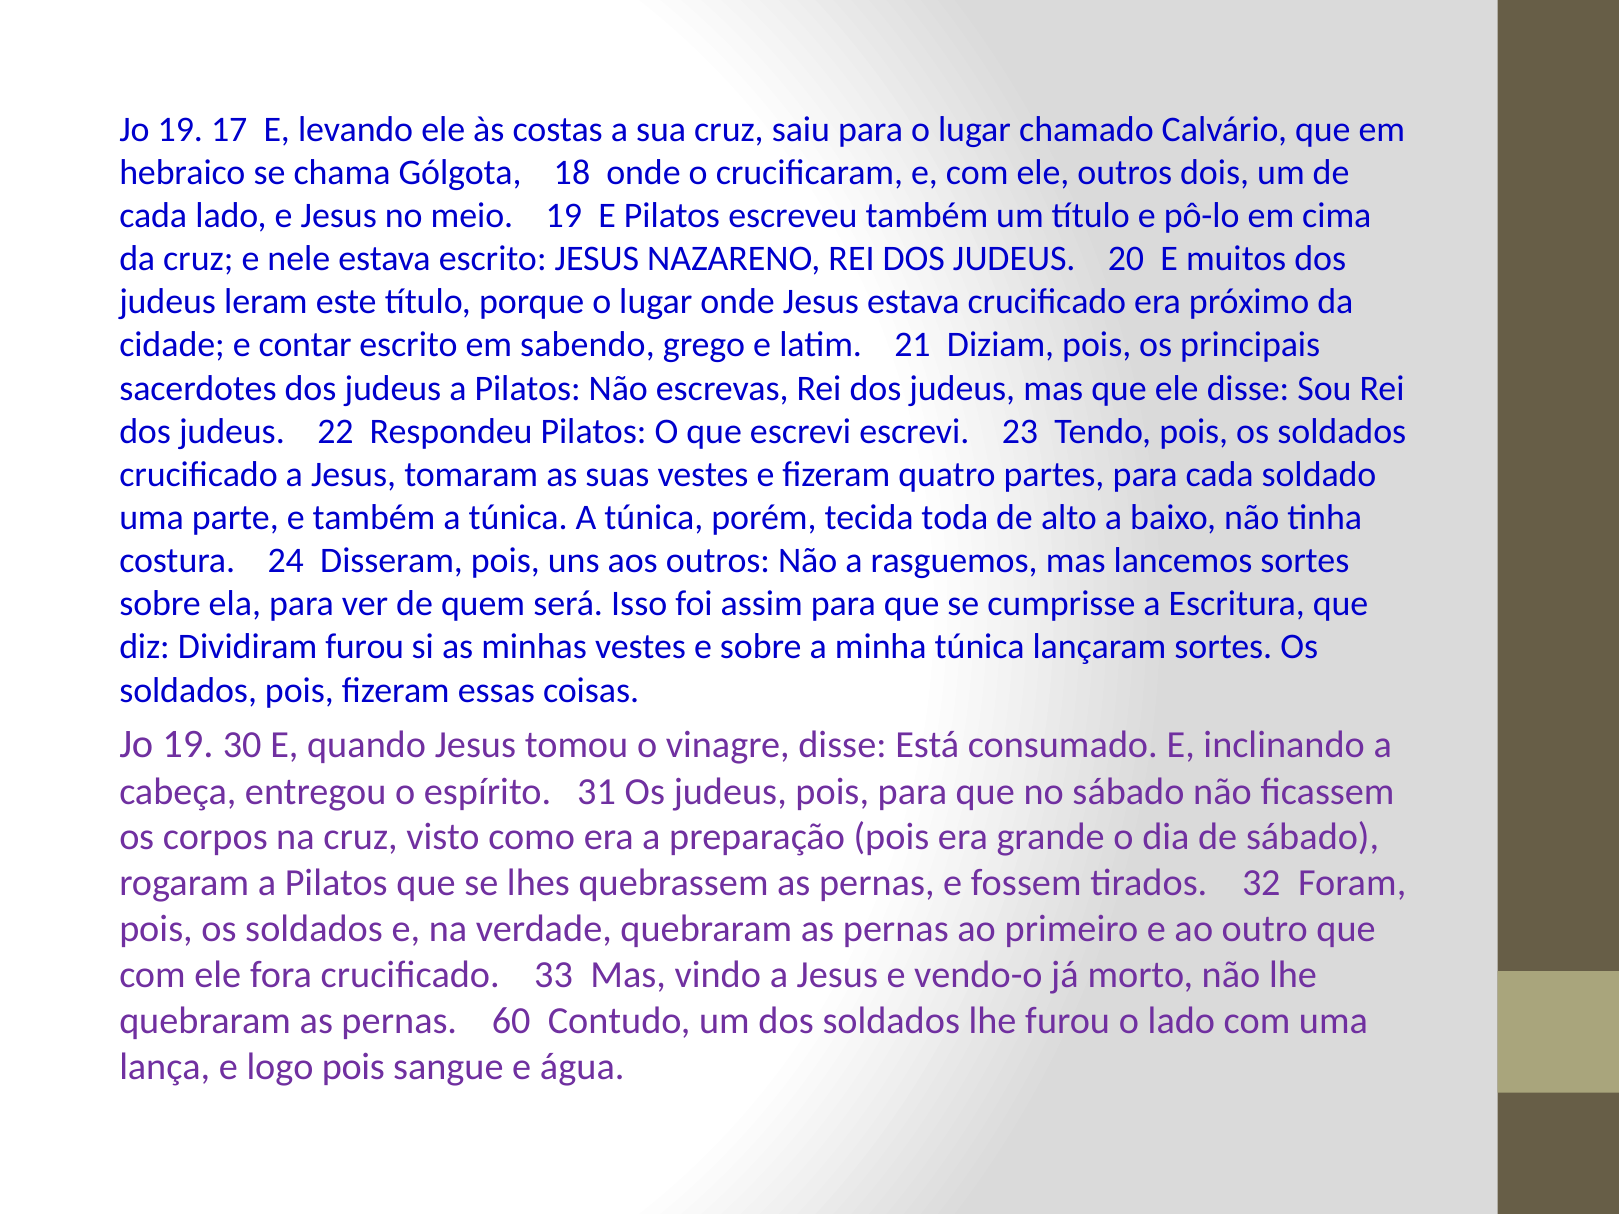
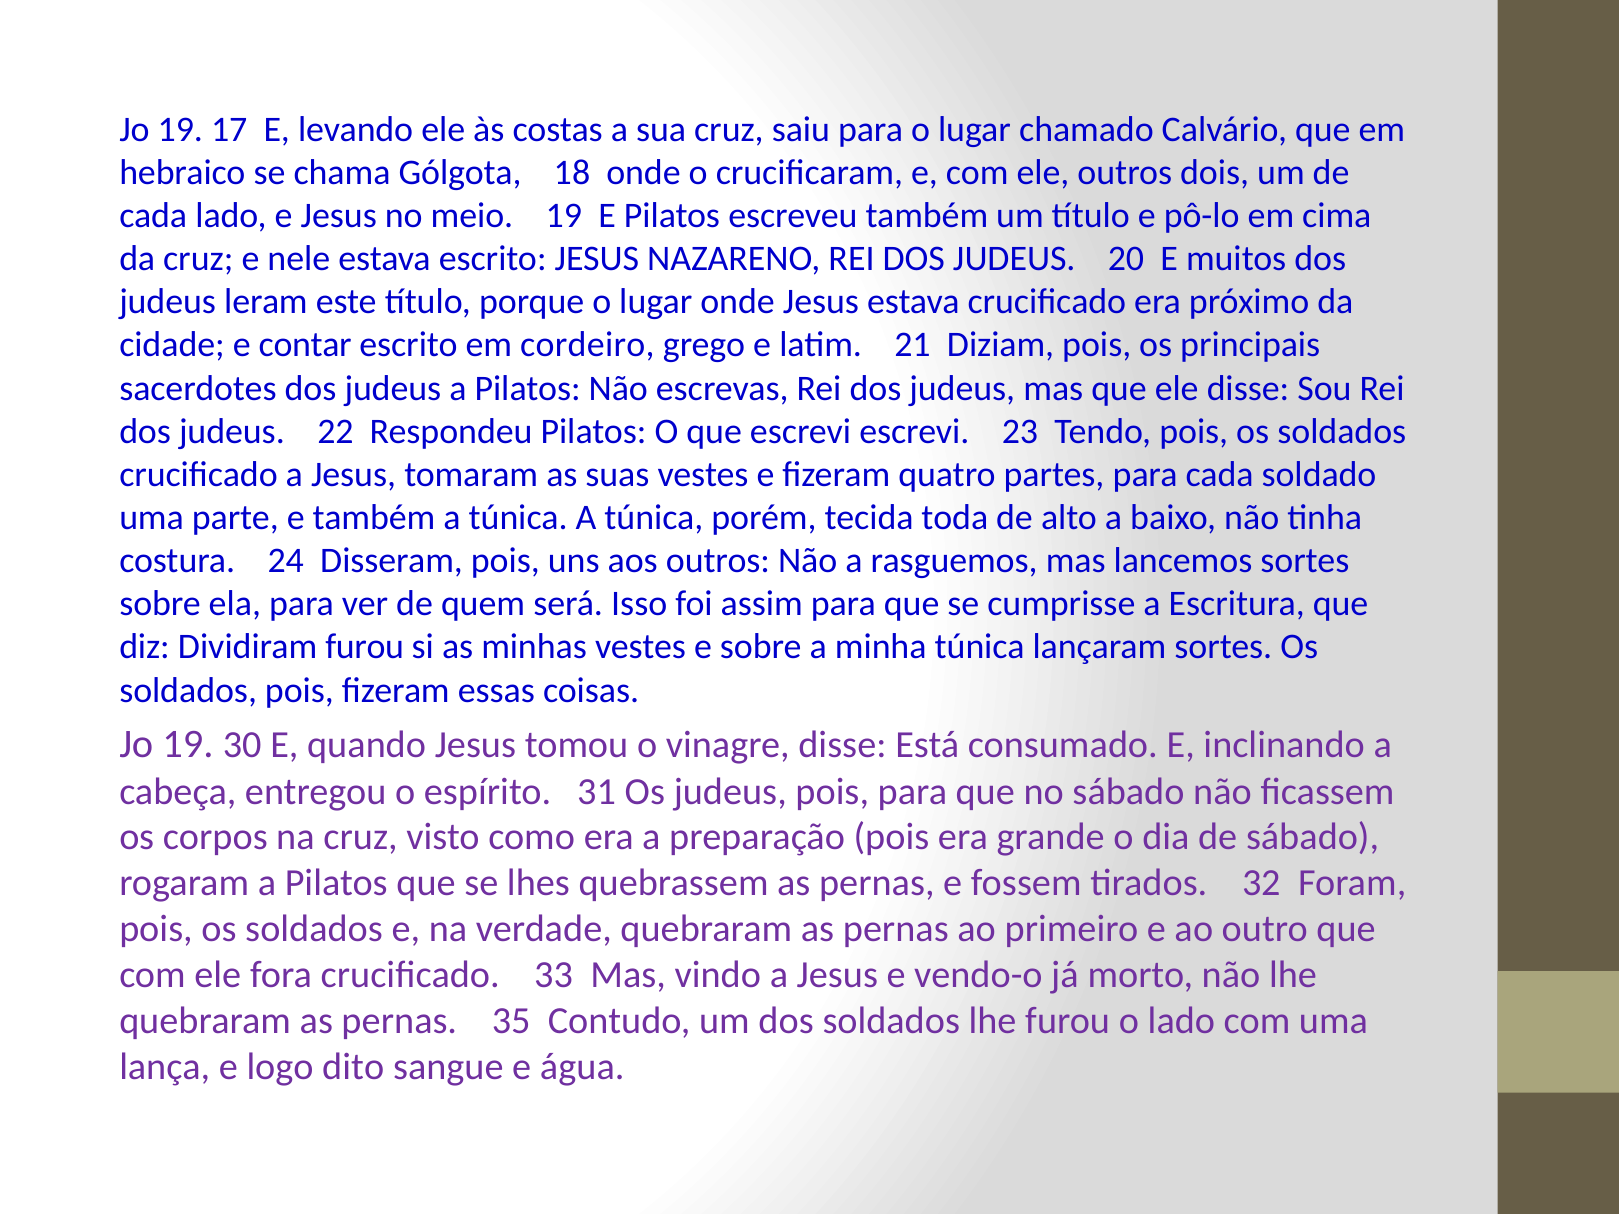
sabendo: sabendo -> cordeiro (587, 345)
60: 60 -> 35 (511, 1021)
logo pois: pois -> dito (353, 1067)
